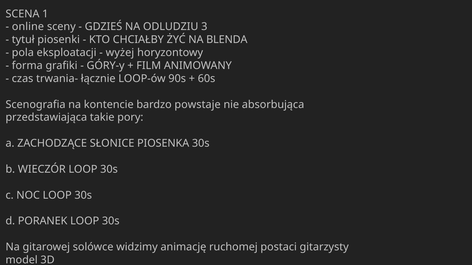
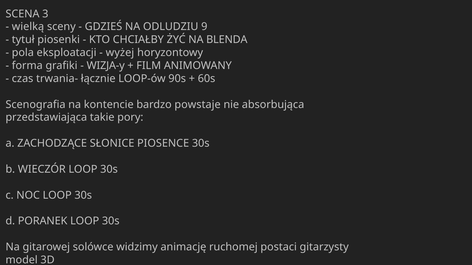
1: 1 -> 3 (45, 14)
online: online -> wielką (28, 27)
3: 3 -> 9 (204, 27)
GÓRY-y: GÓRY-y -> WIZJA-y (106, 66)
PIOSENKA: PIOSENKA -> PIOSENCE (163, 144)
